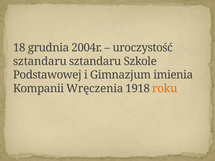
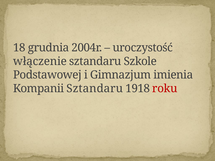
sztandaru: sztandaru -> włączenie (40, 61)
Kompanii Wręczenia: Wręczenia -> Sztandaru (95, 89)
roku colour: orange -> red (165, 89)
